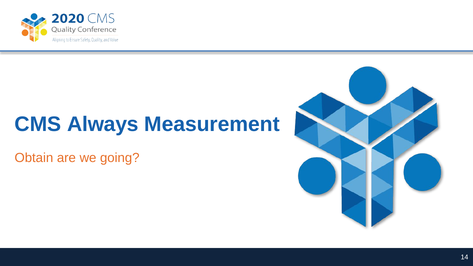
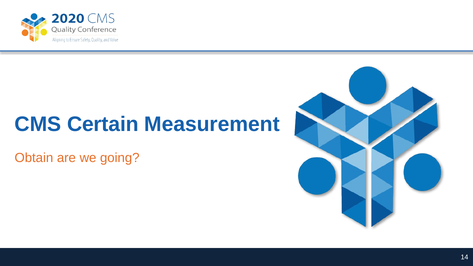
Always: Always -> Certain (103, 124)
